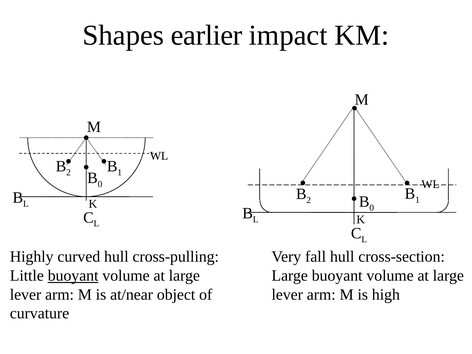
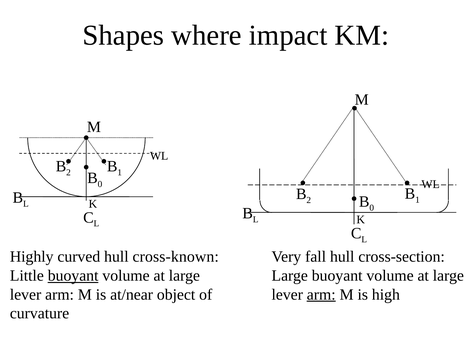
earlier: earlier -> where (207, 35)
cross-pulling: cross-pulling -> cross-known (176, 257)
arm underline: none -> present (321, 295)
